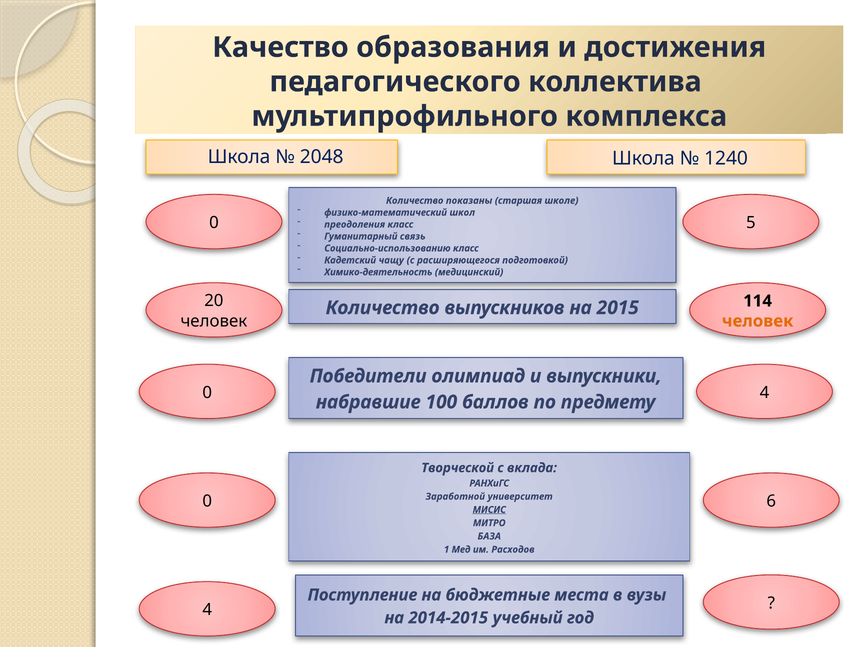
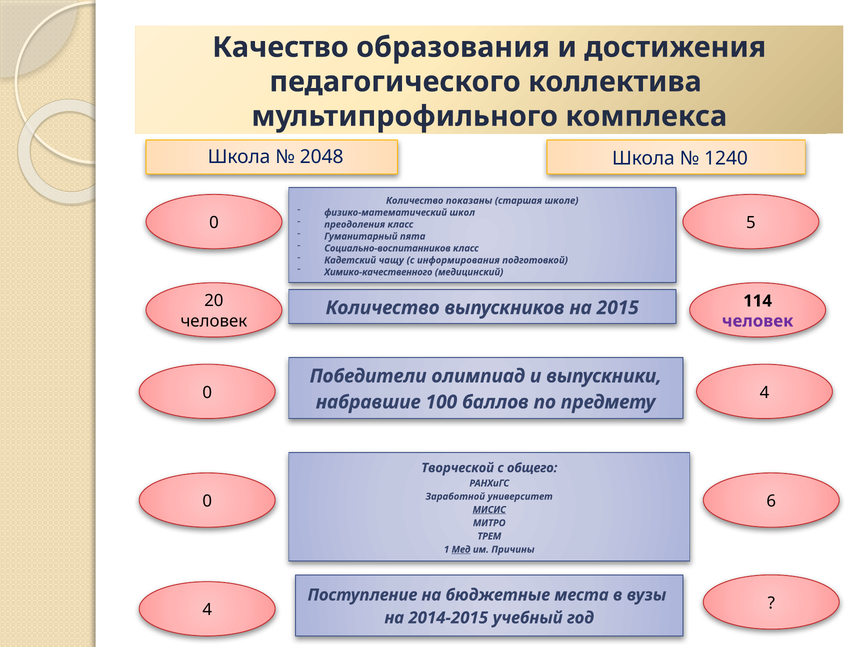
связь: связь -> пята (413, 236)
Социально-использованию: Социально-использованию -> Социально-воспитанников (387, 248)
расширяющегося: расширяющегося -> информирования (458, 260)
Химико-деятельность: Химико-деятельность -> Химико-качественного (378, 272)
человек colour: orange -> purple (758, 321)
вклада: вклада -> общего (532, 468)
БАЗА: БАЗА -> ТРЕМ (489, 536)
Мед underline: none -> present (461, 550)
Расходов: Расходов -> Причины (513, 550)
